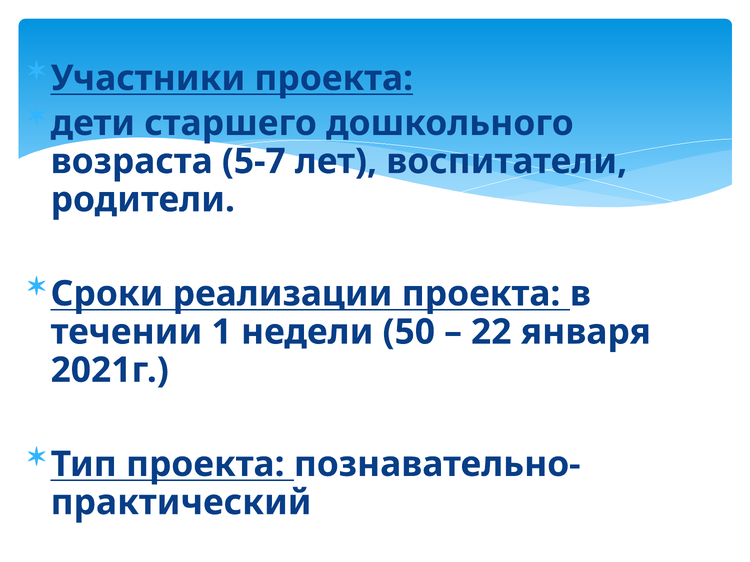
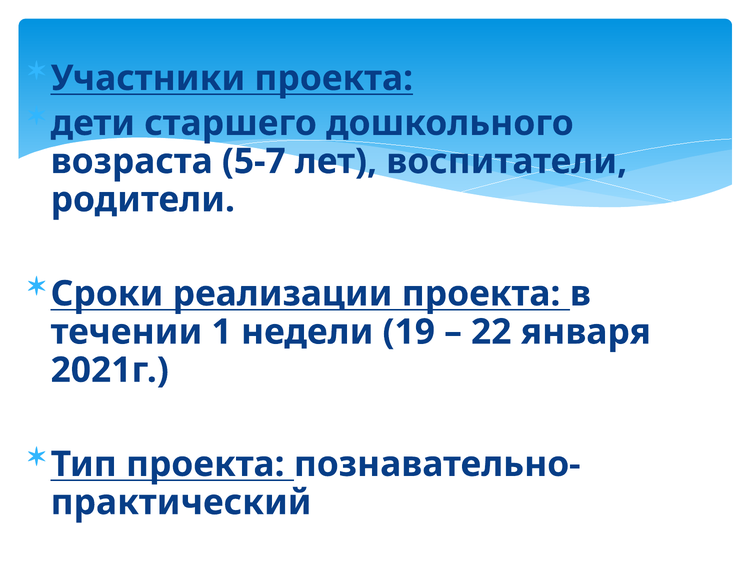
50: 50 -> 19 (409, 332)
